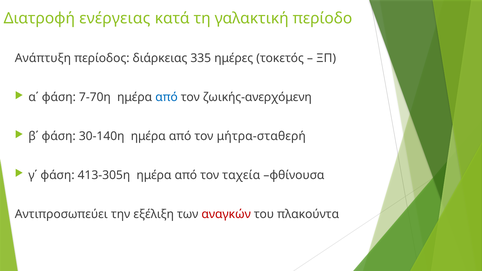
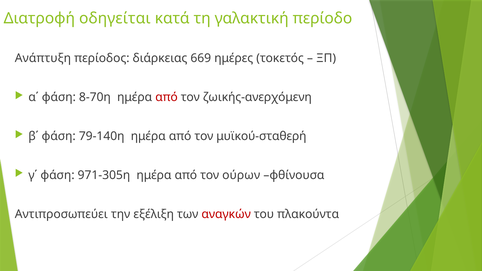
ενέργειας: ενέργειας -> οδηγείται (115, 18)
335: 335 -> 669 (201, 58)
7-70η: 7-70η -> 8-70η (95, 97)
από colour: blue -> red (167, 97)
30-140η: 30-140η -> 79-140η (102, 136)
μήτρα-σταθερή: μήτρα-σταθερή -> μυϊκού-σταθερή (261, 136)
413-305η: 413-305η -> 971-305η (104, 175)
ταχεία: ταχεία -> ούρων (241, 175)
